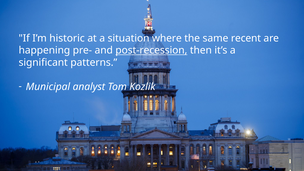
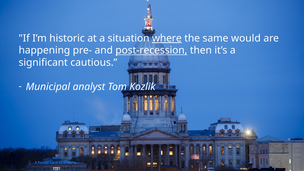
where underline: none -> present (167, 38)
recent: recent -> would (246, 38)
patterns: patterns -> cautious (94, 63)
